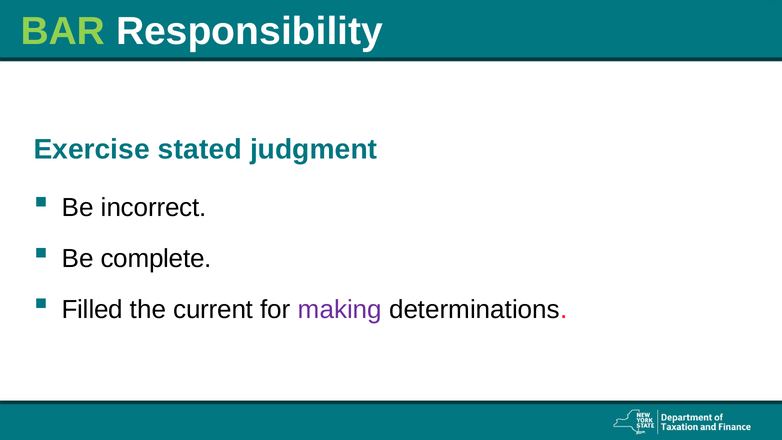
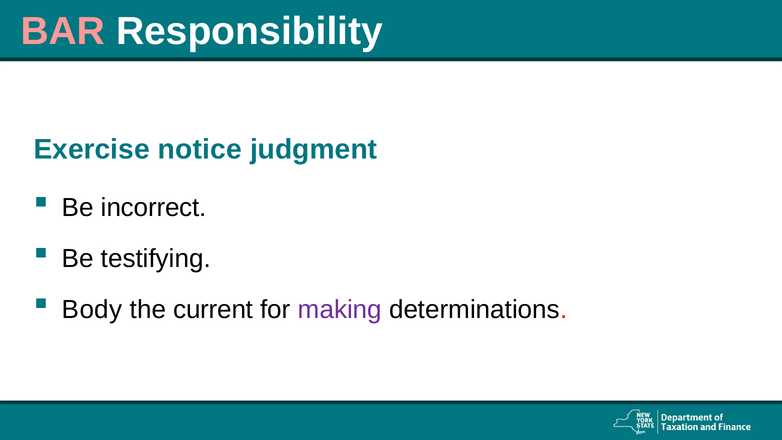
BAR colour: light green -> pink (63, 31)
stated: stated -> notice (200, 149)
complete: complete -> testifying (156, 259)
Filled: Filled -> Body (92, 309)
